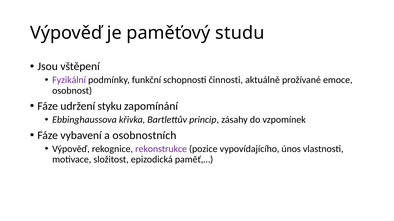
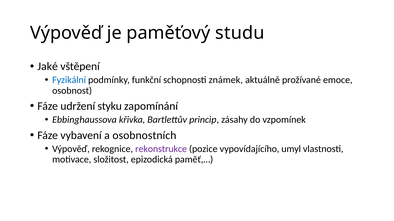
Jsou: Jsou -> Jaké (48, 67)
Fyzikální colour: purple -> blue (69, 80)
činnosti: činnosti -> známek (226, 80)
únos: únos -> umyl (291, 149)
